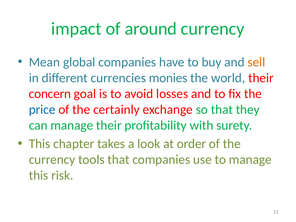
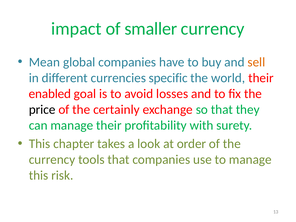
around: around -> smaller (151, 29)
monies: monies -> specific (168, 78)
concern: concern -> enabled (50, 94)
price colour: blue -> black (42, 110)
